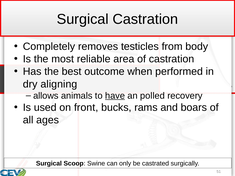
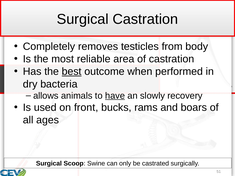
best underline: none -> present (72, 72)
aligning: aligning -> bacteria (59, 84)
polled: polled -> slowly (153, 96)
